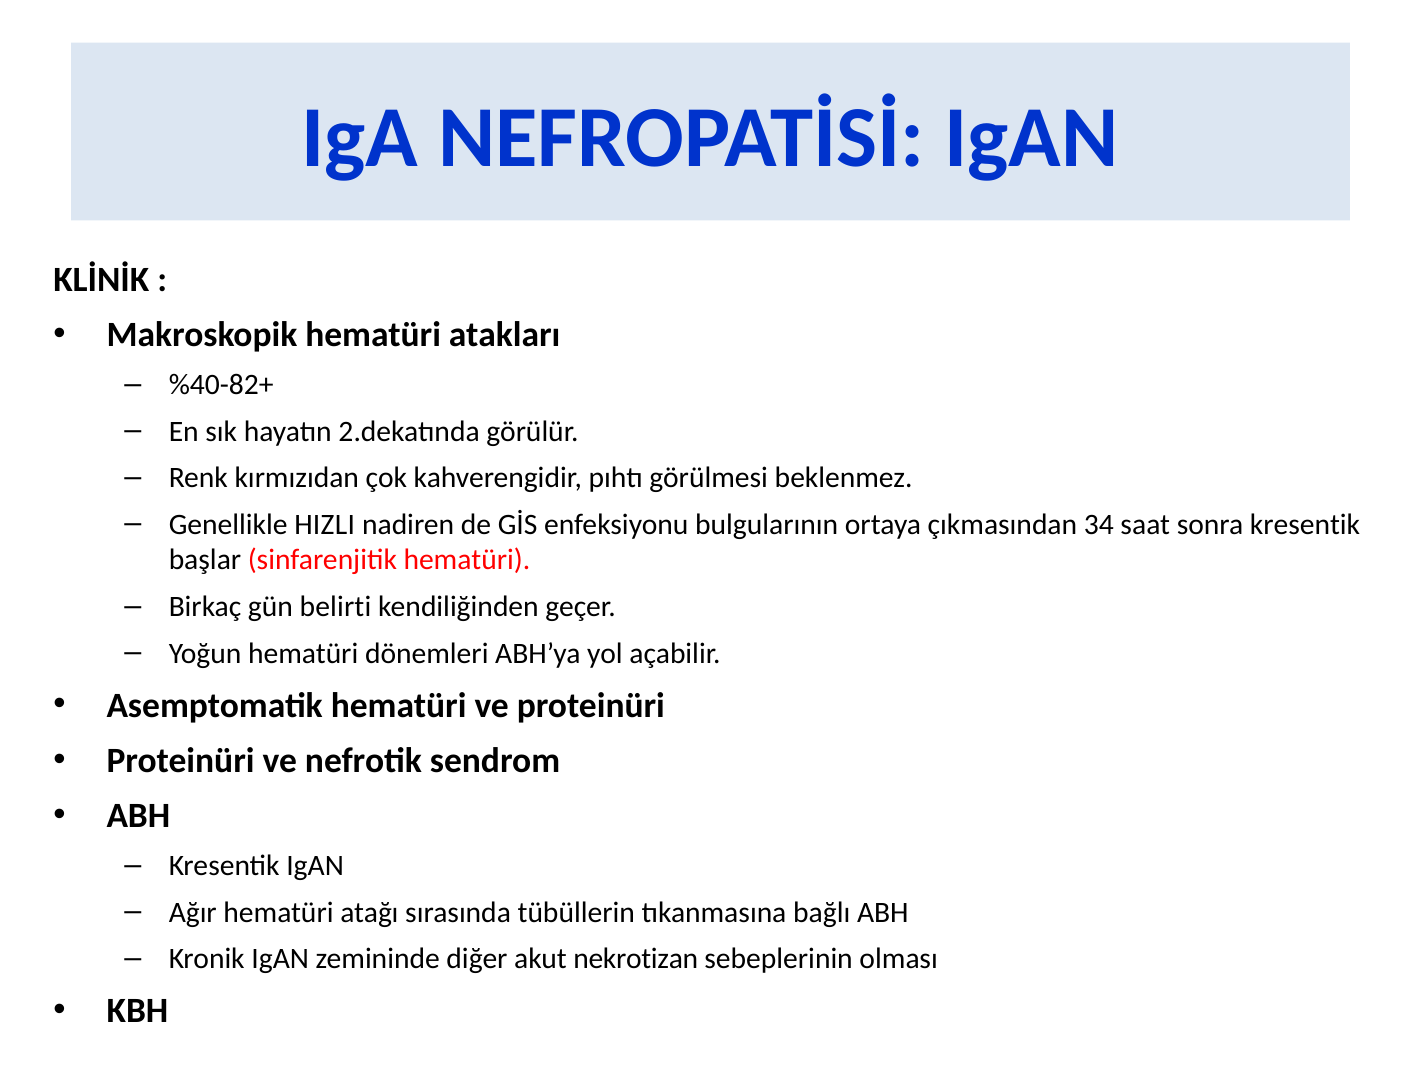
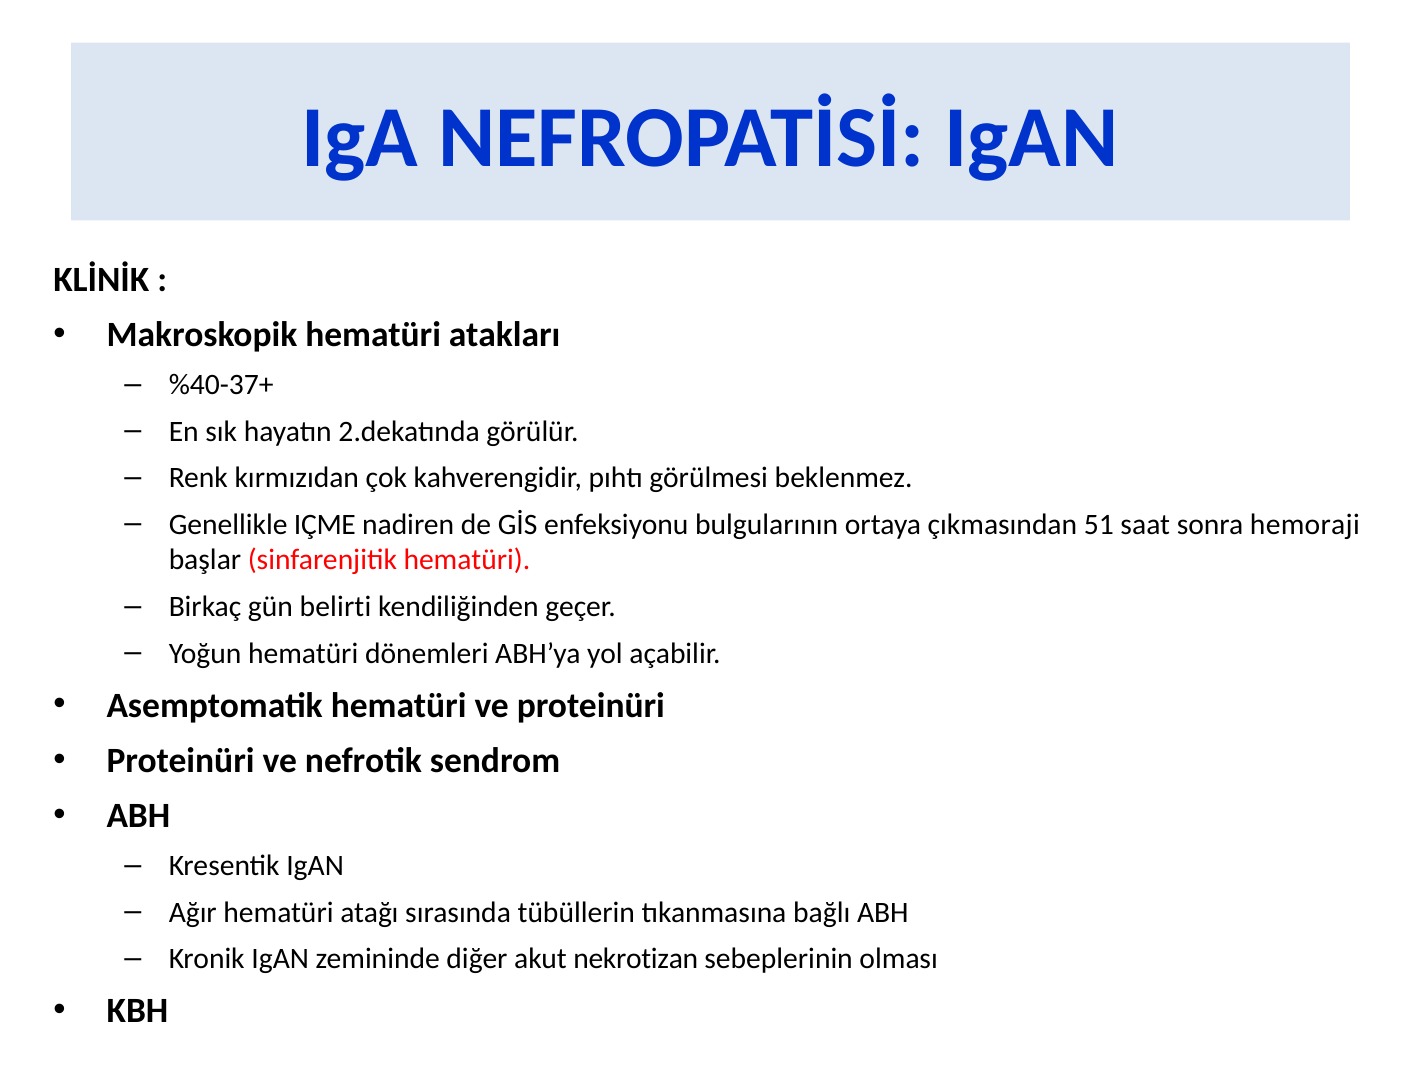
%40-82+: %40-82+ -> %40-37+ (221, 385)
HIZLI: HIZLI -> IÇME (325, 524)
34: 34 -> 51 (1099, 524)
sonra kresentik: kresentik -> hemoraji (1305, 524)
